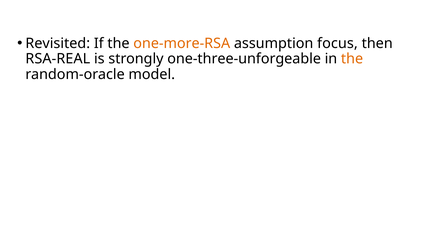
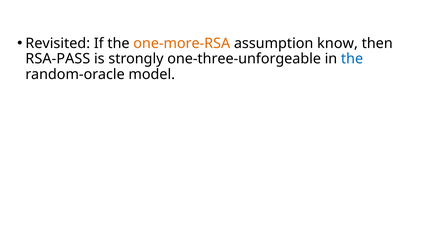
focus: focus -> know (337, 43)
RSA-REAL: RSA-REAL -> RSA-PASS (58, 59)
the colour: orange -> blue (352, 59)
